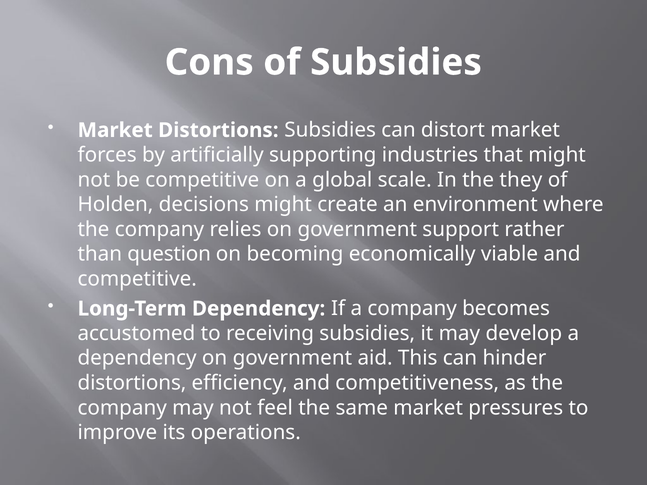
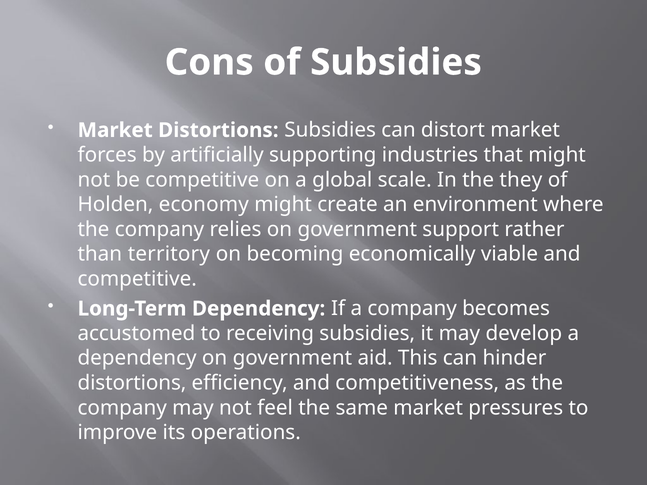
decisions: decisions -> economy (204, 205)
question: question -> territory (169, 254)
